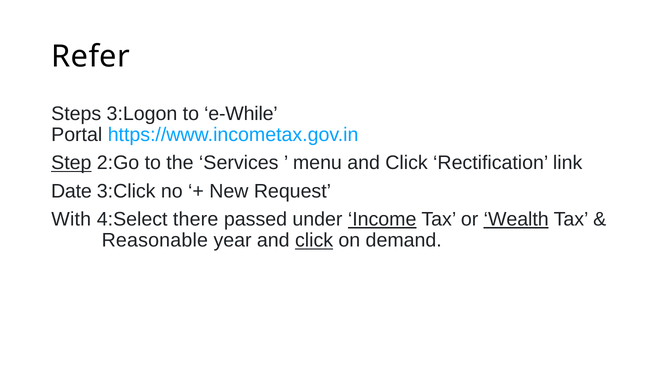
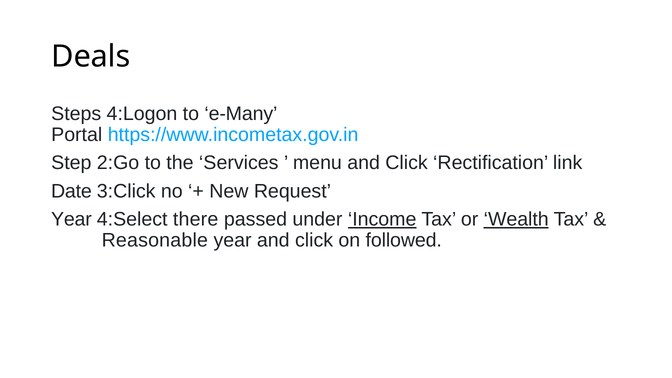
Refer: Refer -> Deals (91, 56)
3:Logon: 3:Logon -> 4:Logon (142, 114)
e-While: e-While -> e-Many (241, 114)
Step underline: present -> none (71, 163)
With: With -> Year (71, 219)
click underline: present -> none (314, 240)
demand: demand -> followed (404, 240)
